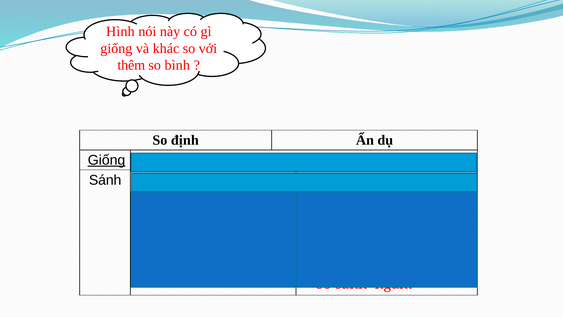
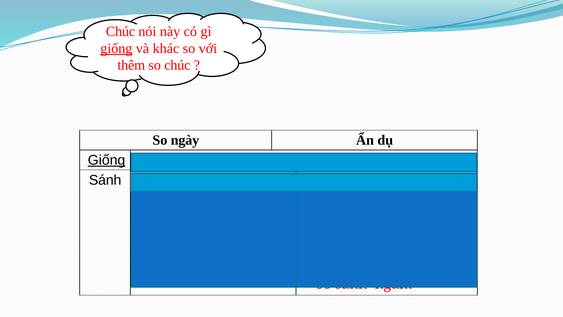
Hình: Hình -> Chúc (120, 31)
giống underline: none -> present (116, 48)
so bình: bình -> chúc (177, 65)
định: định -> ngày (185, 140)
